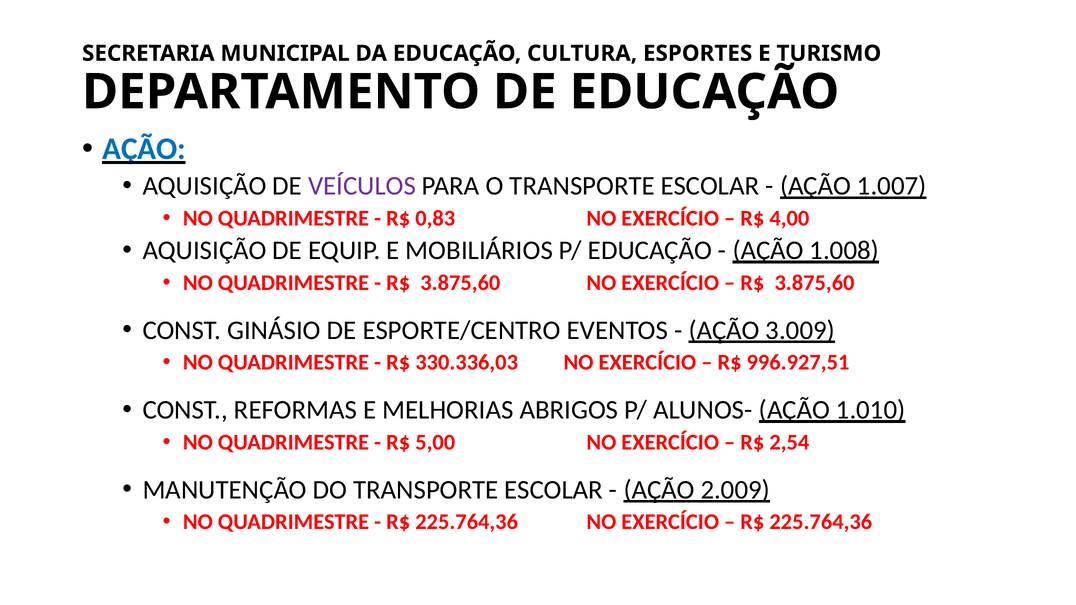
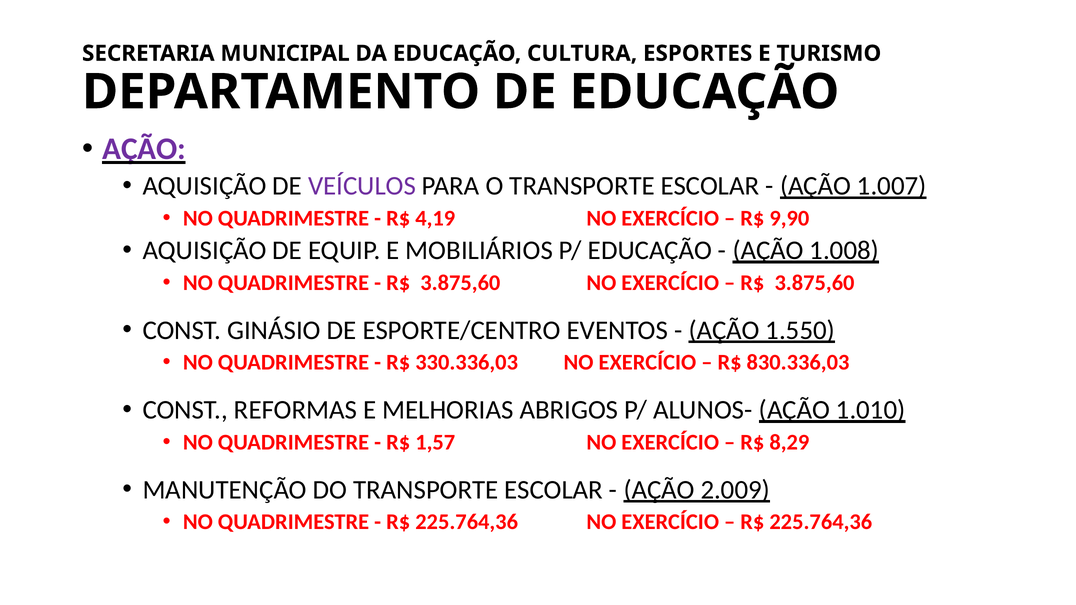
AÇÃO colour: blue -> purple (144, 149)
0,83: 0,83 -> 4,19 (435, 218)
4,00: 4,00 -> 9,90 (789, 218)
3.009: 3.009 -> 1.550 (800, 330)
996.927,51: 996.927,51 -> 830.336,03 (798, 363)
5,00: 5,00 -> 1,57 (435, 442)
2,54: 2,54 -> 8,29 (789, 442)
